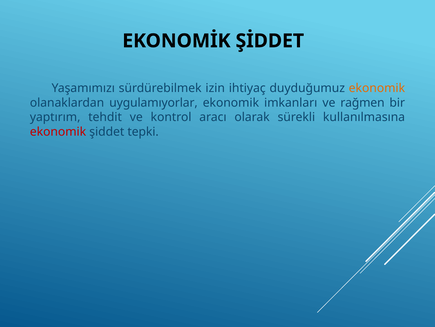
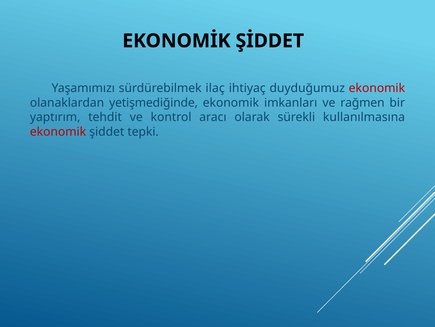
izin: izin -> ilaç (215, 88)
ekonomik colour: orange -> red (377, 88)
uygulamıyorlar: uygulamıyorlar -> yetişmediğinde (154, 102)
